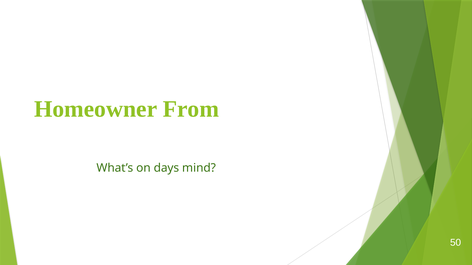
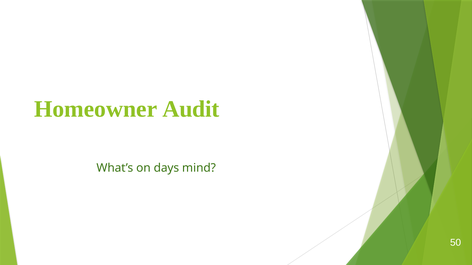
From: From -> Audit (191, 109)
